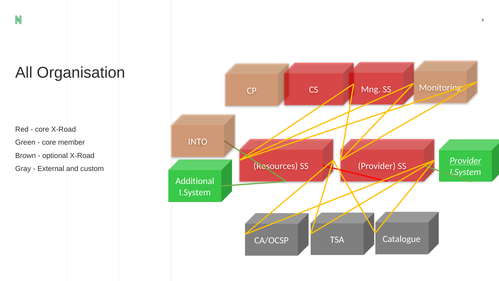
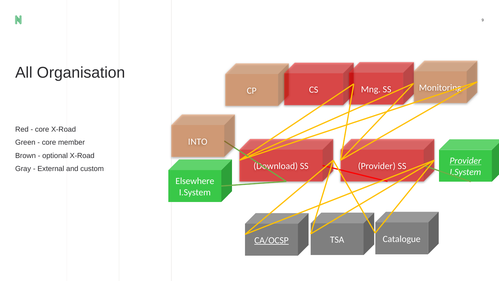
Resources: Resources -> Download (276, 166)
Additional: Additional -> Elsewhere (195, 181)
CA/OCSP underline: none -> present (271, 240)
